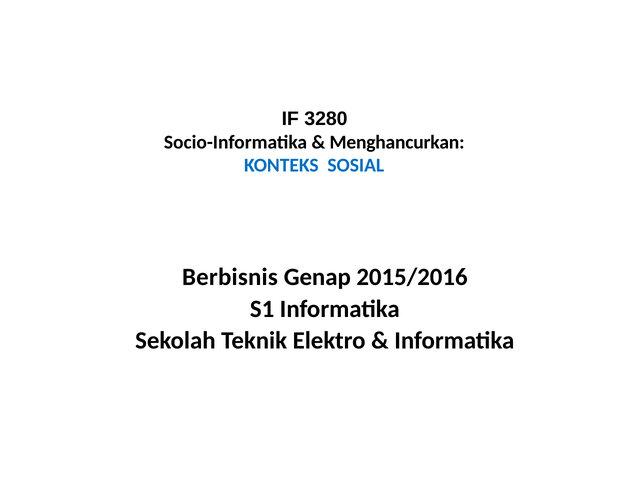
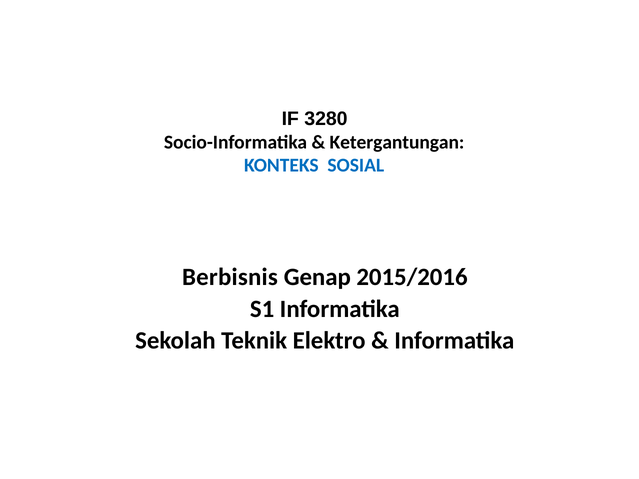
Menghancurkan: Menghancurkan -> Ketergantungan (397, 142)
